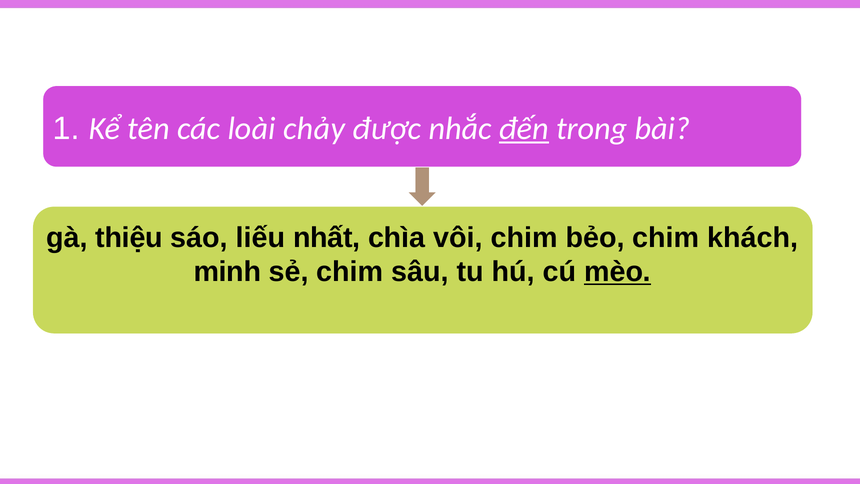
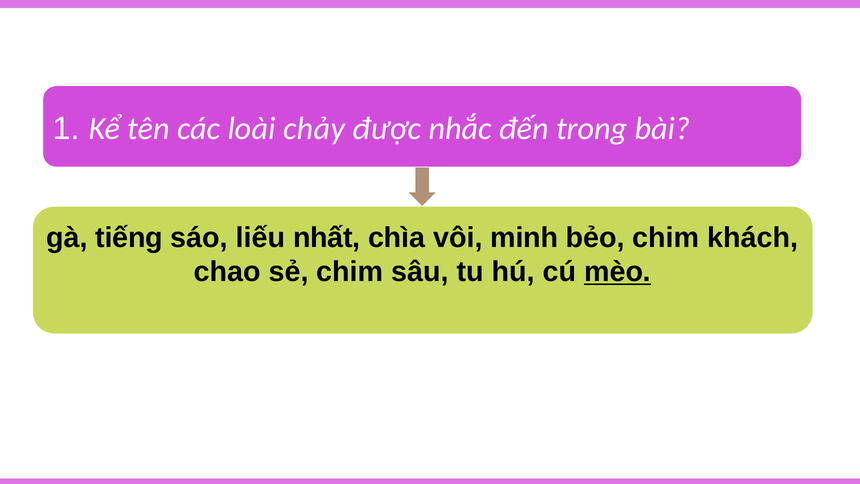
đến underline: present -> none (524, 129)
thiệu: thiệu -> tiếng (129, 238)
vôi chim: chim -> minh (524, 238)
minh: minh -> chao (227, 272)
